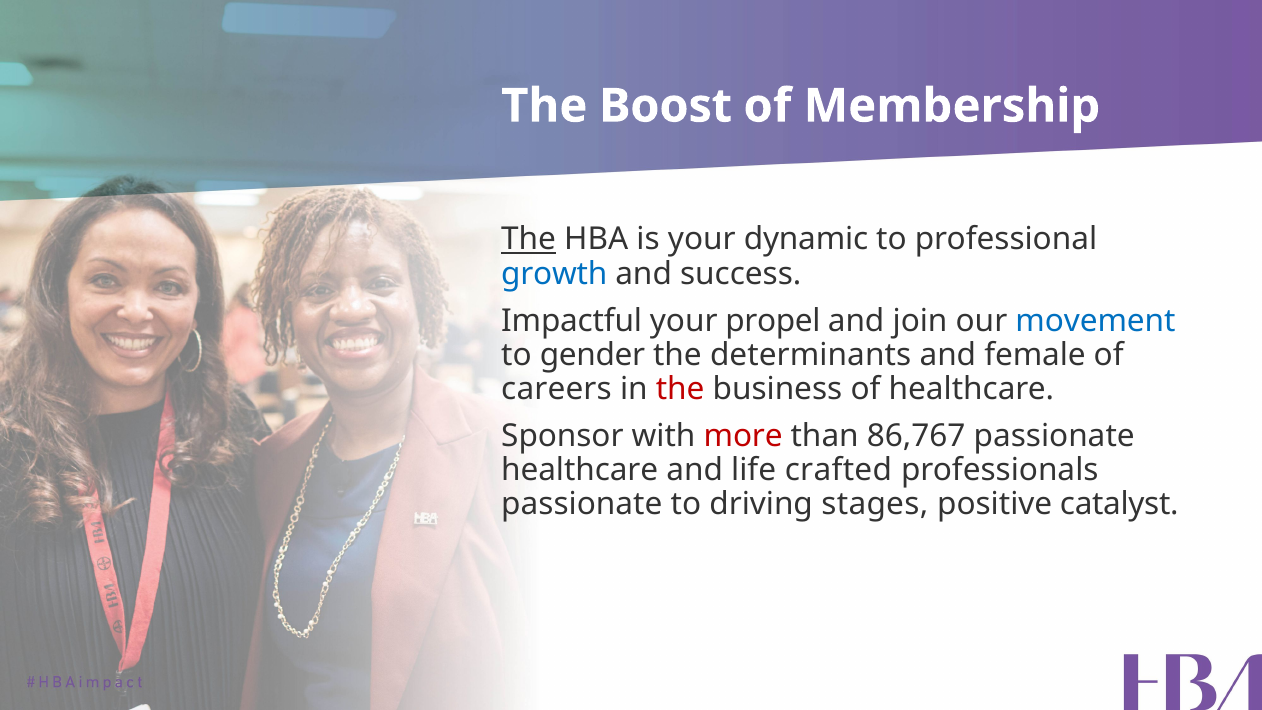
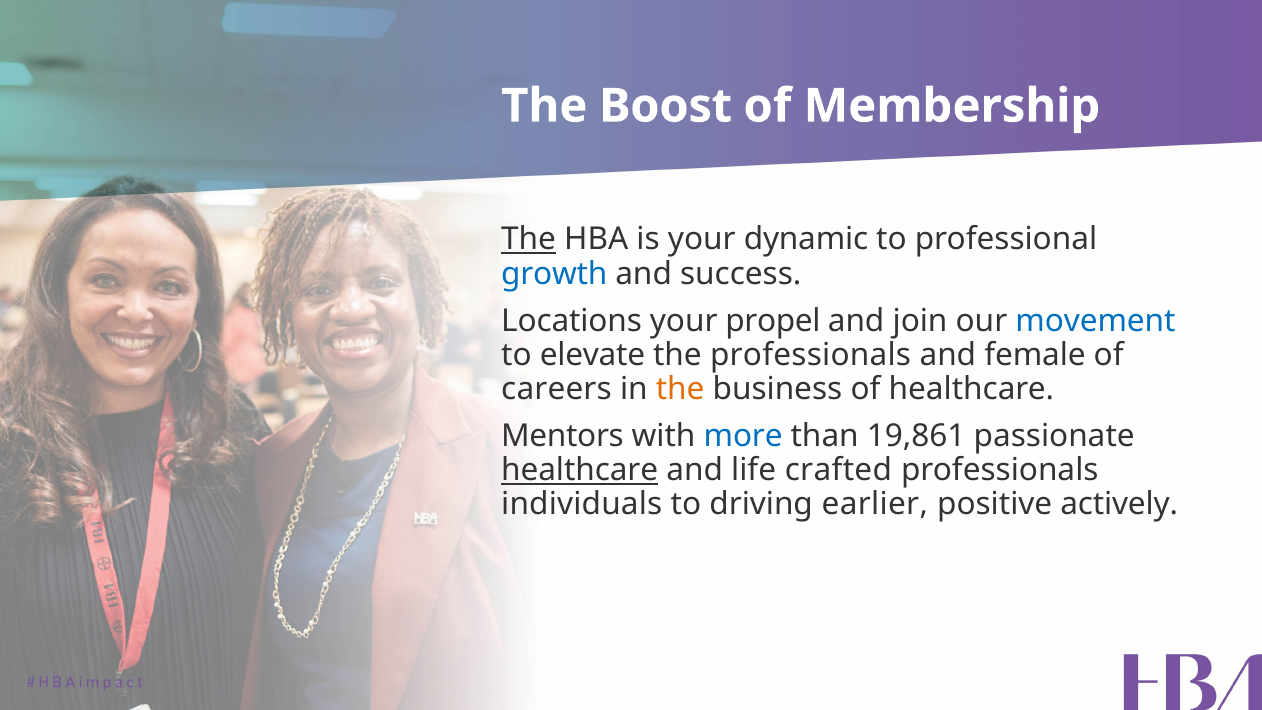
Impactful: Impactful -> Locations (572, 321)
gender: gender -> elevate (592, 355)
the determinants: determinants -> professionals (811, 355)
the colour: red -> orange (680, 389)
Sponsor: Sponsor -> Mentors (563, 436)
more colour: red -> blue (743, 436)
86,767: 86,767 -> 19,861 (916, 436)
healthcare underline: none -> present (580, 470)
passionate: passionate -> individuals (582, 504)
stages: stages -> earlier (875, 504)
catalyst: catalyst -> actively (1119, 504)
